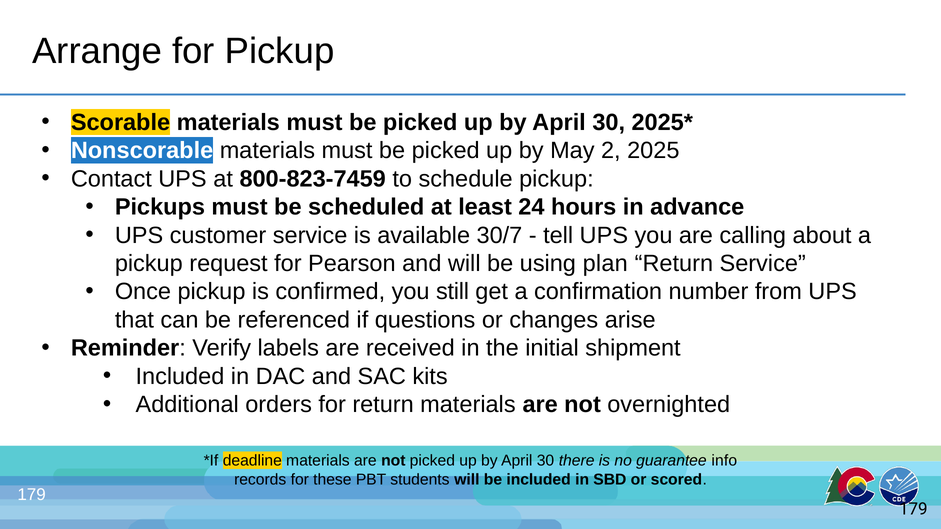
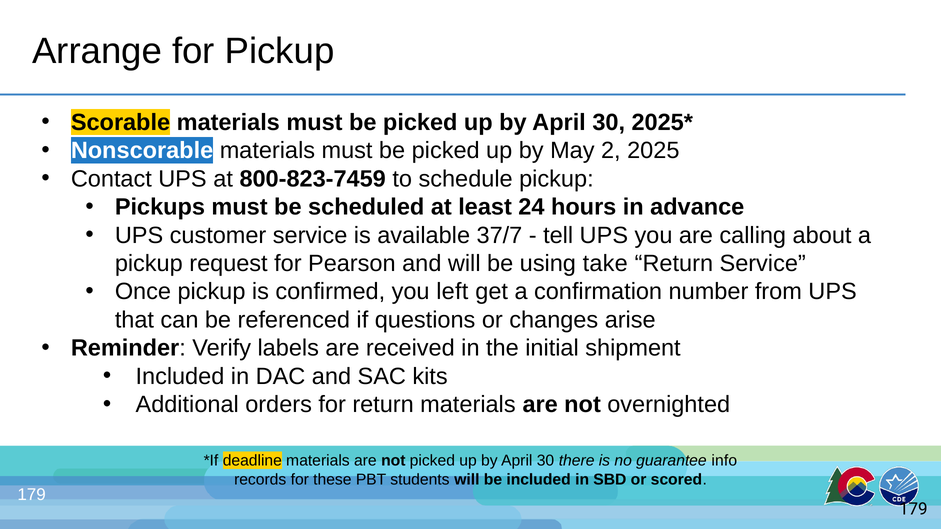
30/7: 30/7 -> 37/7 (499, 235)
plan: plan -> take (605, 264)
still: still -> left (452, 292)
